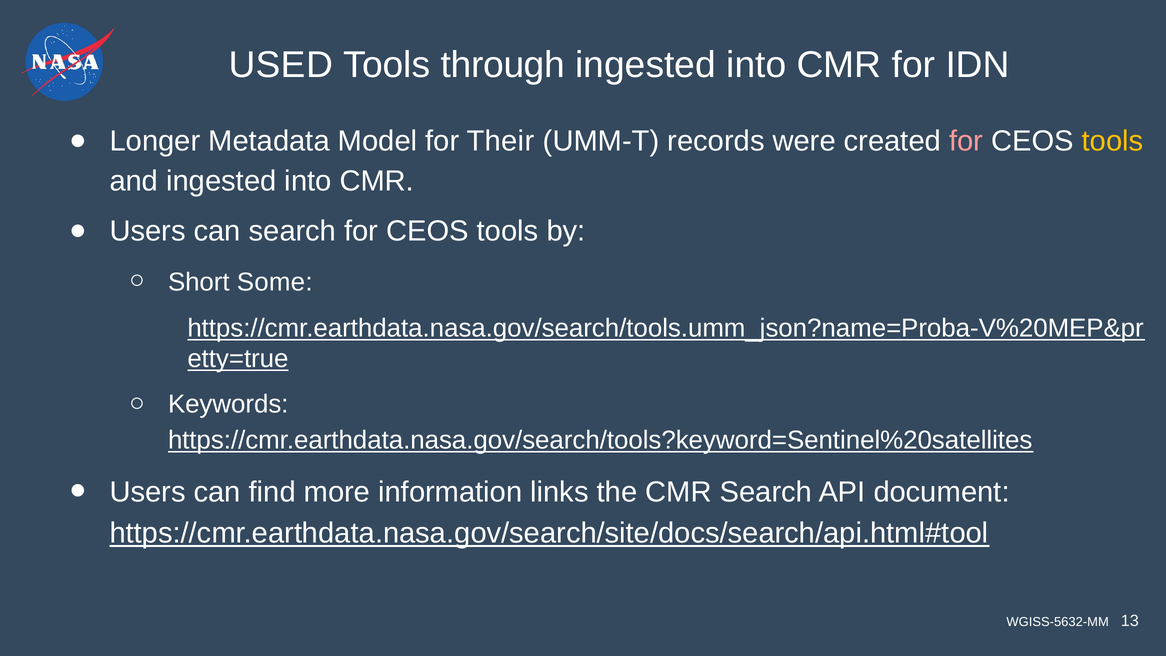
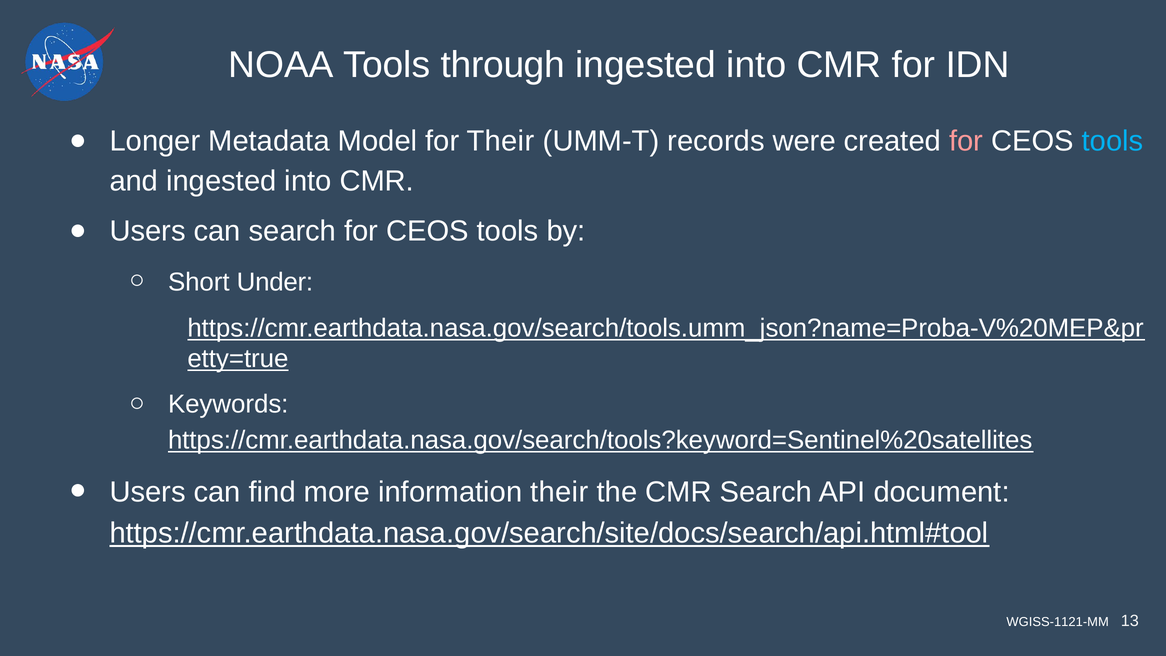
USED: USED -> NOAA (281, 65)
tools colour: yellow -> light blue (1113, 141)
Some: Some -> Under (275, 282)
information links: links -> their (559, 492)
WGISS-5632-MM: WGISS-5632-MM -> WGISS-1121-MM (1058, 622)
